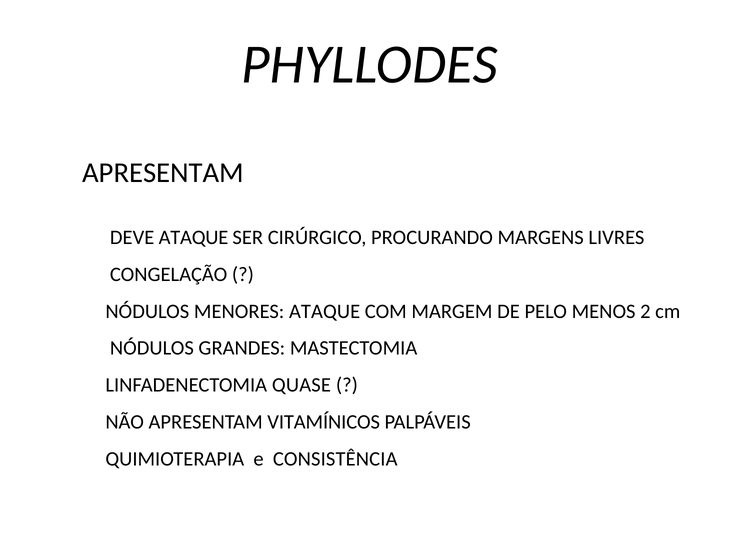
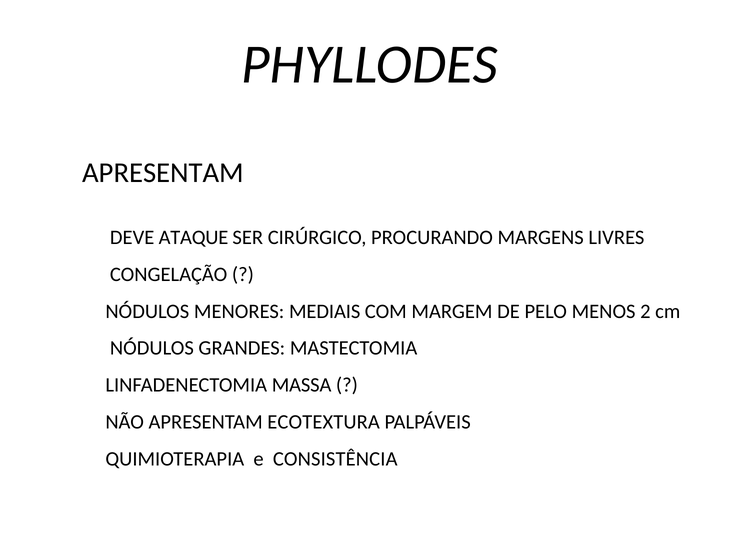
MENORES ATAQUE: ATAQUE -> MEDIAIS (325, 311)
QUASE: QUASE -> MASSA (302, 385)
VITAMÍNICOS: VITAMÍNICOS -> ECOTEXTURA (324, 422)
